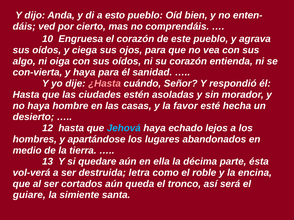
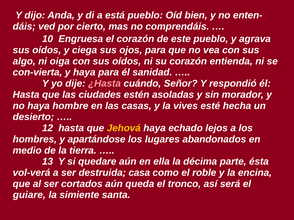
esto: esto -> está (115, 15)
favor: favor -> vives (186, 106)
Jehová colour: light blue -> yellow (124, 128)
letra: letra -> casa (139, 173)
